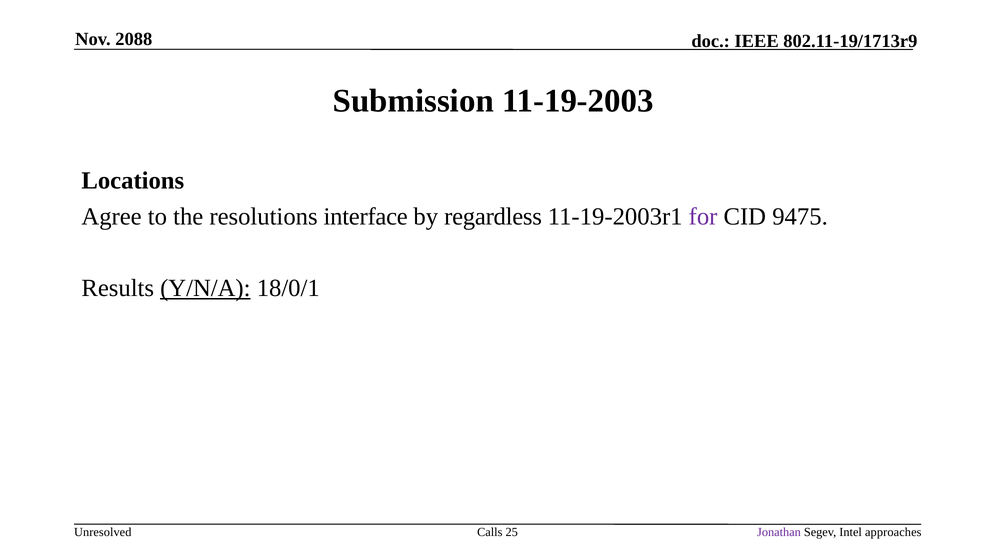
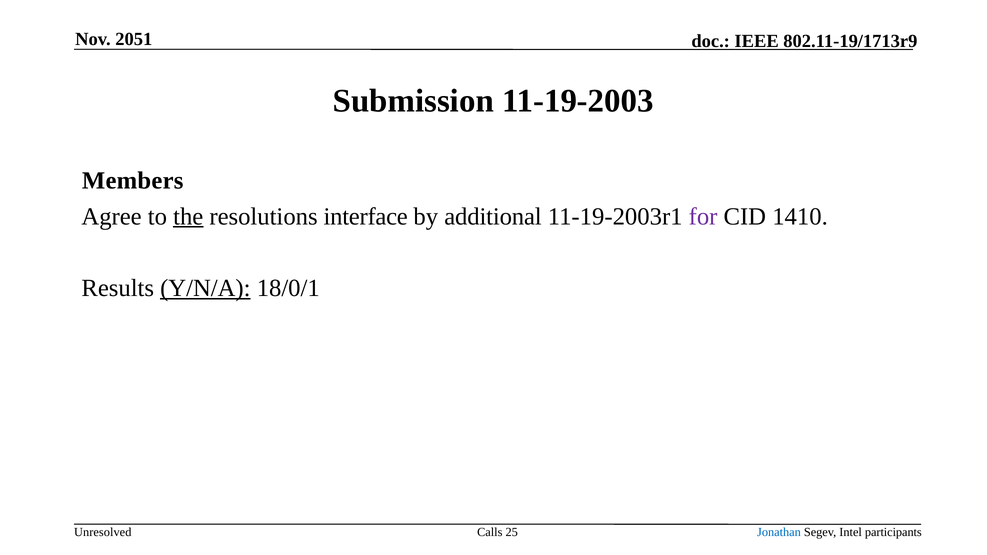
2088: 2088 -> 2051 (134, 39)
Locations: Locations -> Members (133, 181)
the underline: none -> present (188, 216)
regardless: regardless -> additional (493, 216)
9475: 9475 -> 1410 (800, 216)
Jonathan colour: purple -> blue (779, 532)
approaches: approaches -> participants (893, 532)
